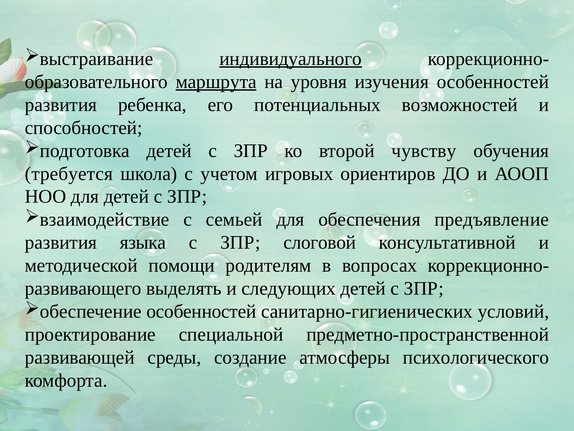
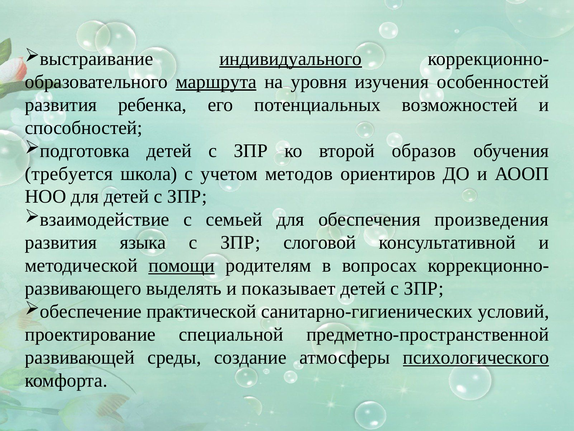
чувству: чувству -> образов (424, 151)
игровых: игровых -> методов (299, 173)
предъявление: предъявление -> произведения (492, 219)
помощи underline: none -> present (182, 265)
следующих: следующих -> показывает (289, 288)
особенностей: особенностей -> практической (201, 311)
психологического underline: none -> present (476, 357)
